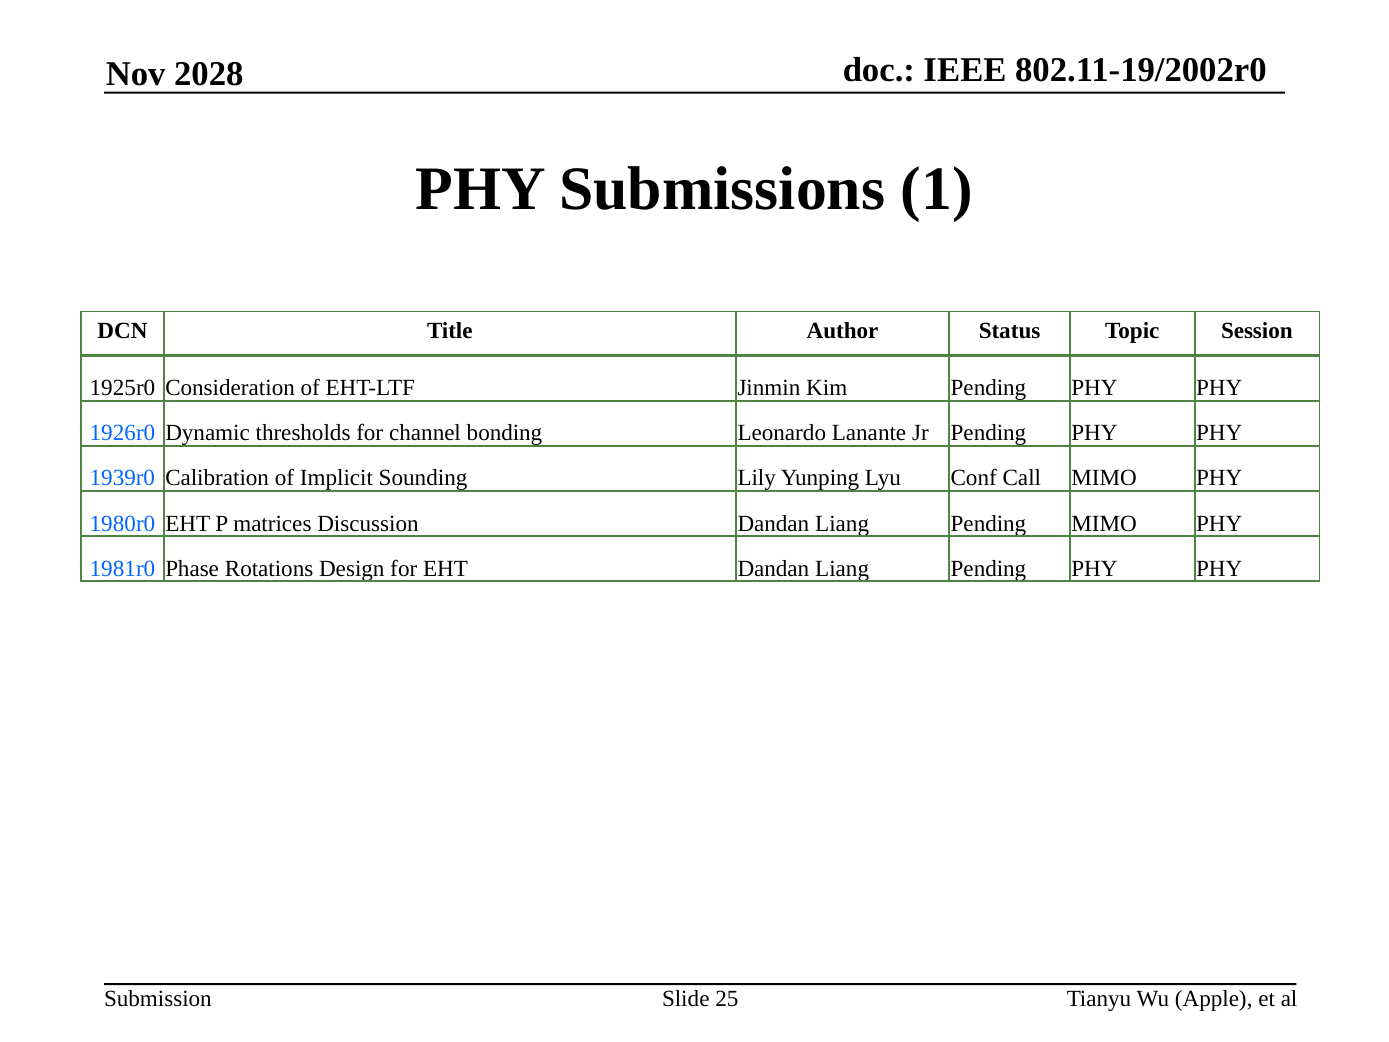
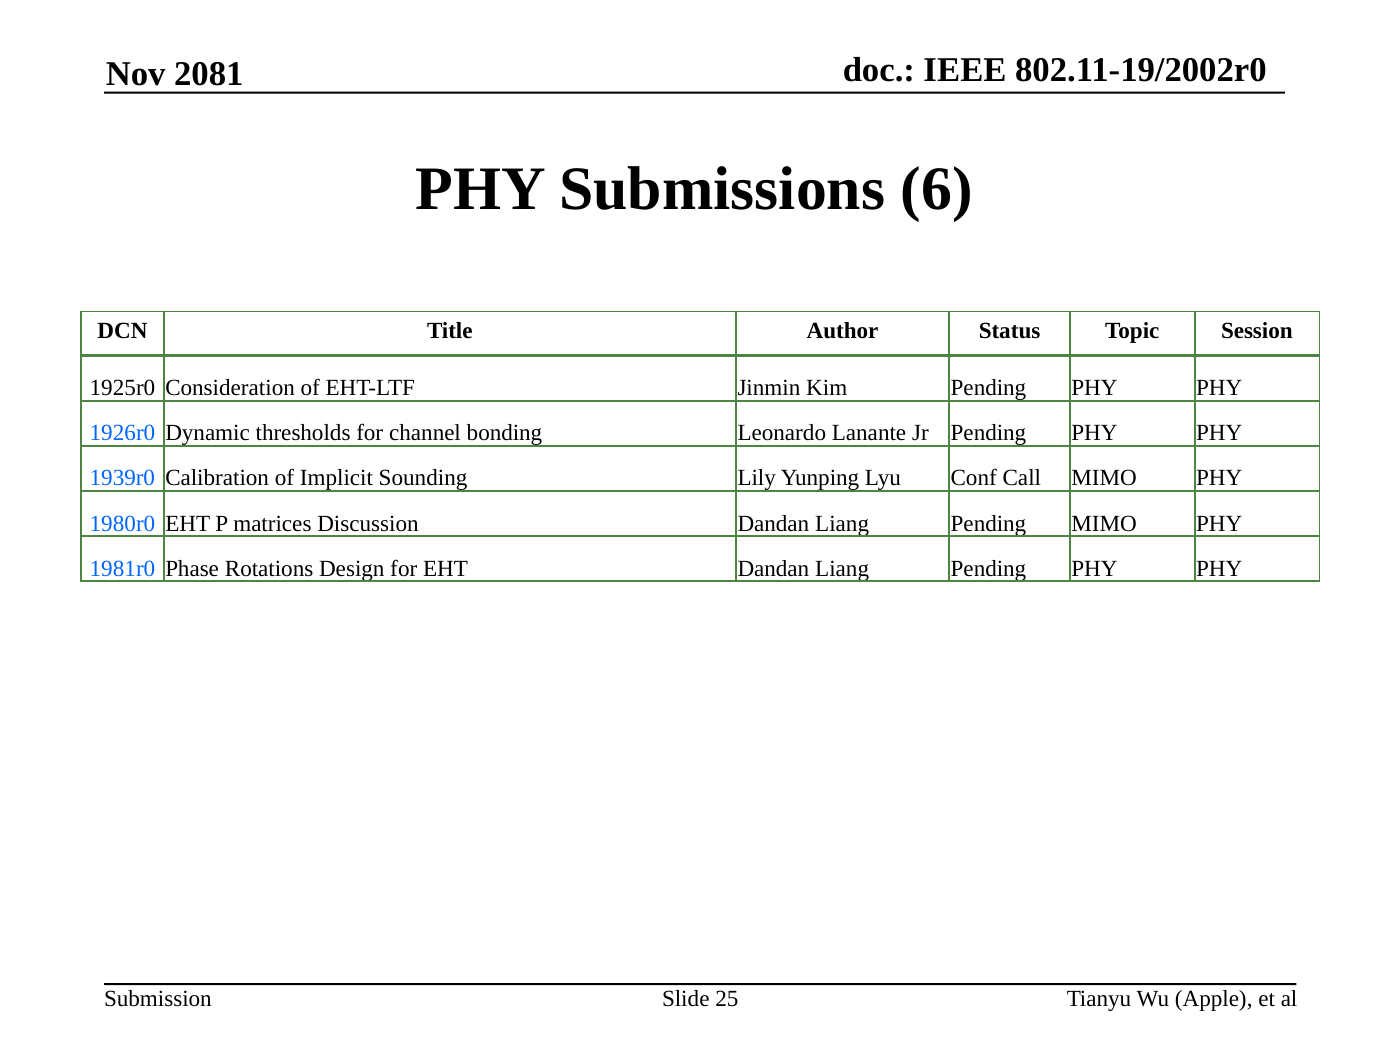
2028: 2028 -> 2081 (209, 74)
1: 1 -> 6 (937, 189)
